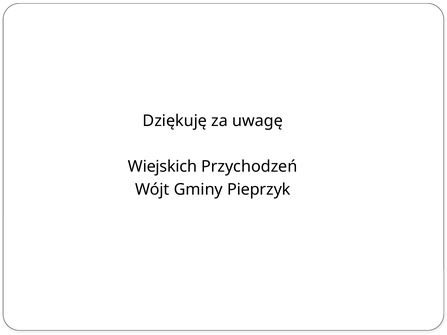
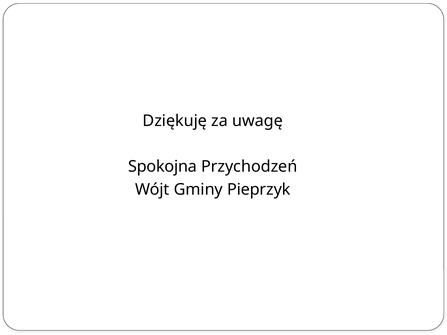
Wiejskich: Wiejskich -> Spokojna (163, 167)
